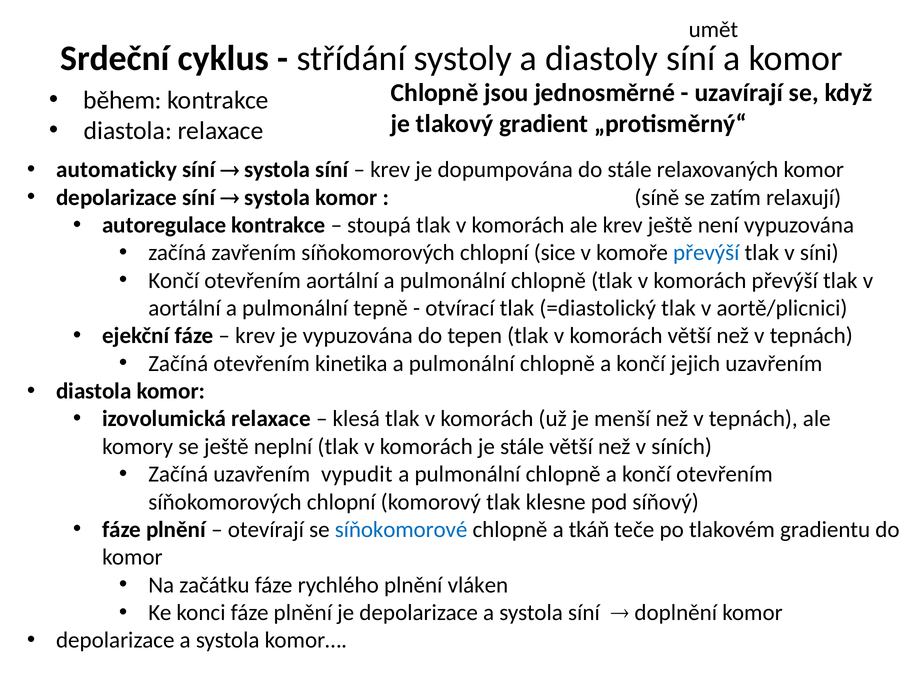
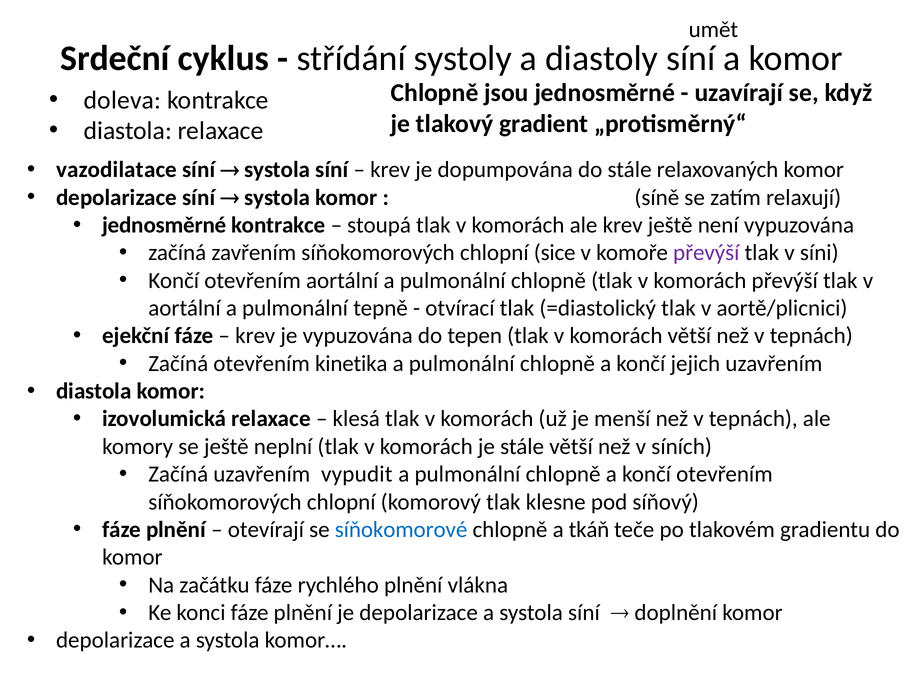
během: během -> doleva (122, 100)
automaticky: automaticky -> vazodilatace (116, 170)
autoregulace: autoregulace -> jednosměrné (164, 225)
převýší colour: blue -> purple (706, 253)
vláken: vláken -> vlákna (478, 585)
